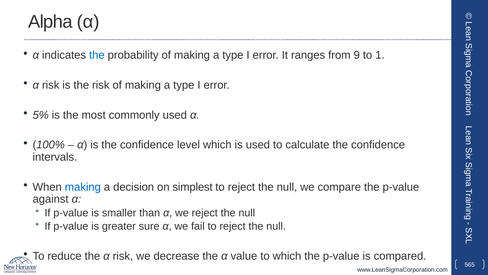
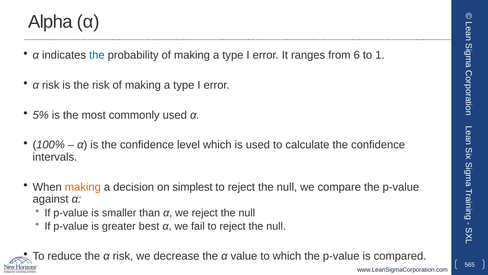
9: 9 -> 6 (357, 55)
making colour: blue -> orange (83, 187)
sure: sure -> best (149, 226)
